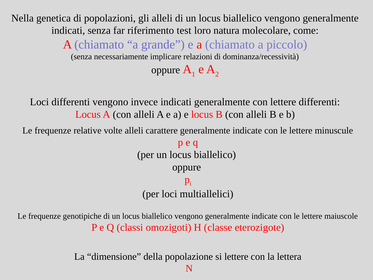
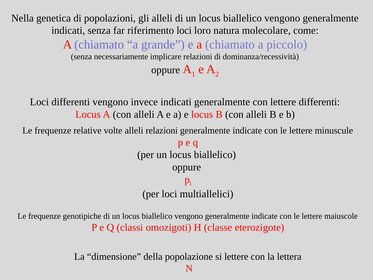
riferimento test: test -> loci (184, 31)
alleli carattere: carattere -> relazioni (162, 130)
